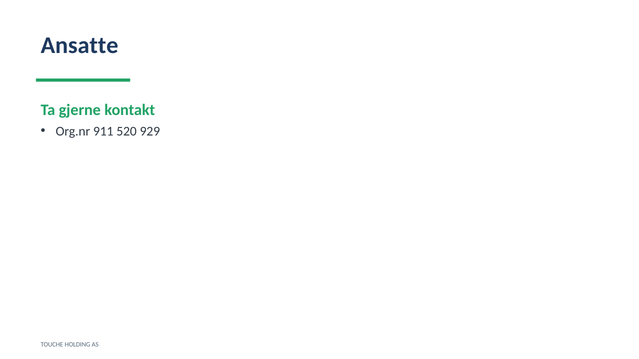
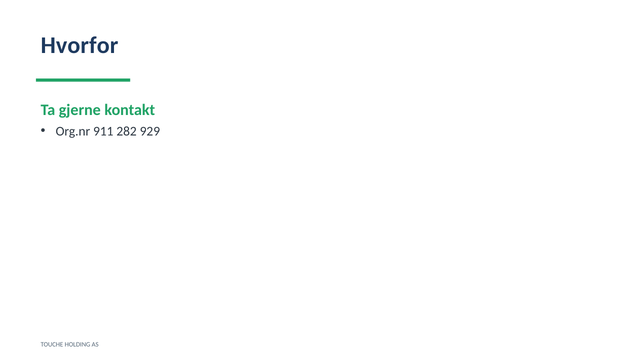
Ansatte: Ansatte -> Hvorfor (79, 46)
520: 520 -> 282 (127, 131)
